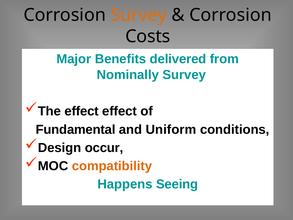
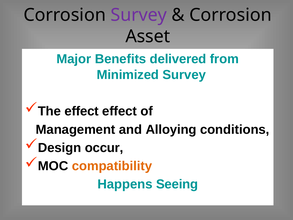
Survey colour: orange -> purple (139, 15)
Costs: Costs -> Asset (148, 36)
Nominally: Nominally -> Minimized (128, 75)
Fundamental: Fundamental -> Management (76, 129)
Uniform: Uniform -> Alloying (171, 129)
